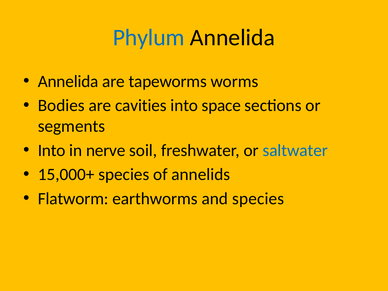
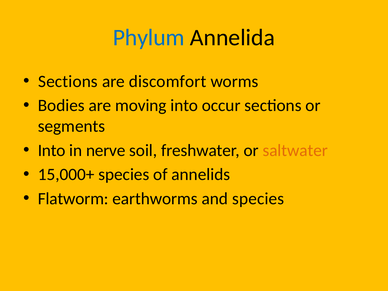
Annelida: Annelida -> Sections (68, 81)
tapeworms: tapeworms -> discomfort (168, 81)
cavities: cavities -> moving (141, 106)
space: space -> occur (221, 106)
saltwater colour: blue -> orange (295, 150)
